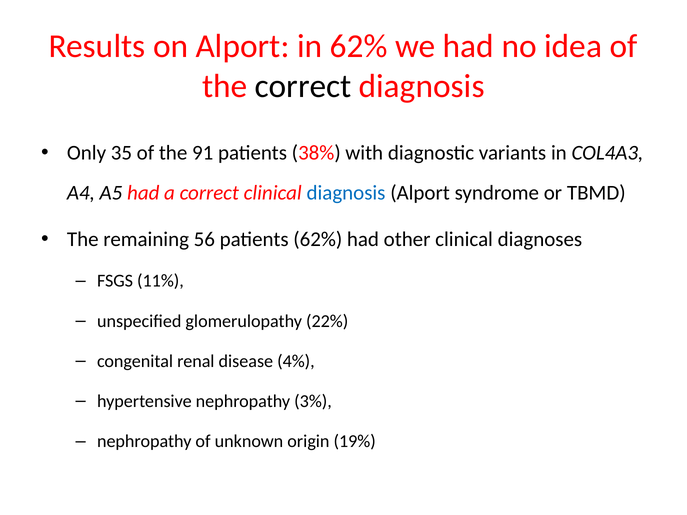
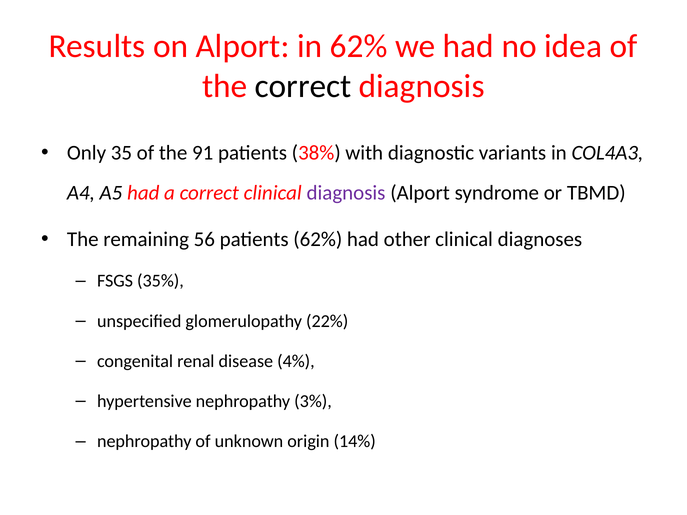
diagnosis colour: blue -> purple (346, 193)
11%: 11% -> 35% (160, 281)
19%: 19% -> 14% (355, 442)
